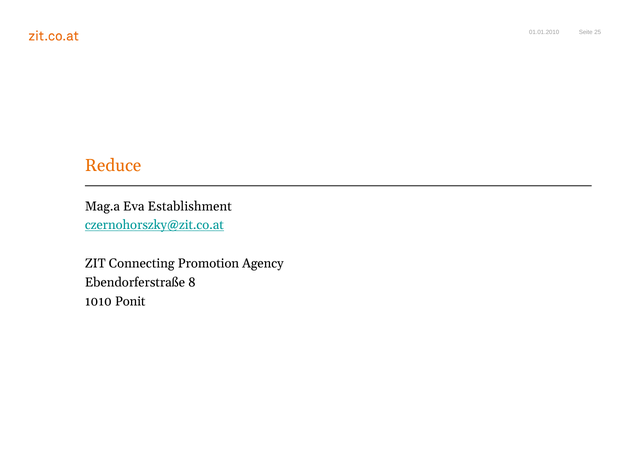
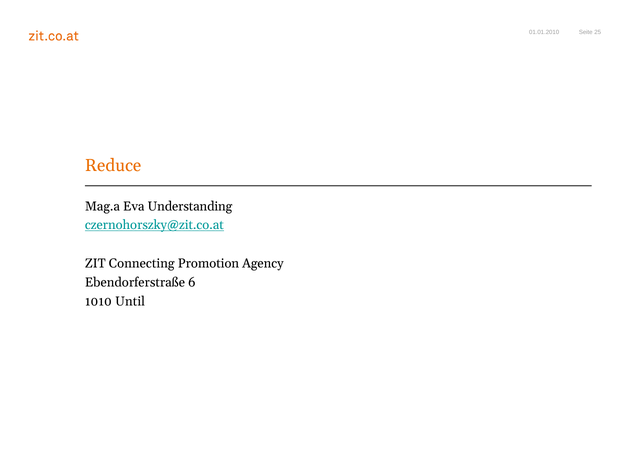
Establishment: Establishment -> Understanding (190, 207)
8: 8 -> 6 (192, 282)
Ponit: Ponit -> Until (130, 301)
